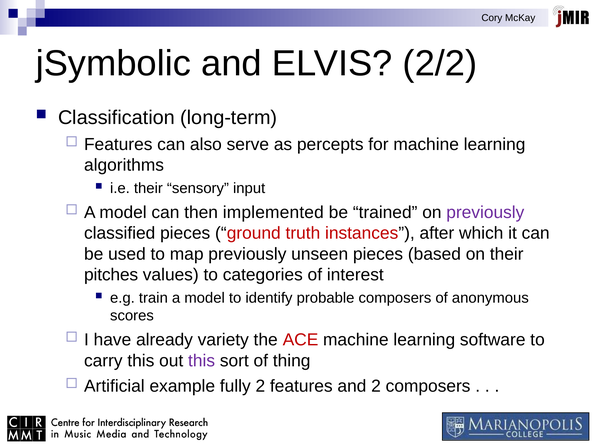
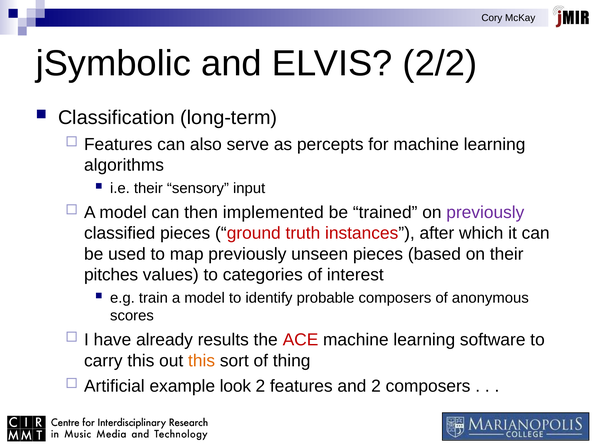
variety: variety -> results (223, 340)
this colour: purple -> orange (202, 361)
fully: fully -> look (235, 386)
